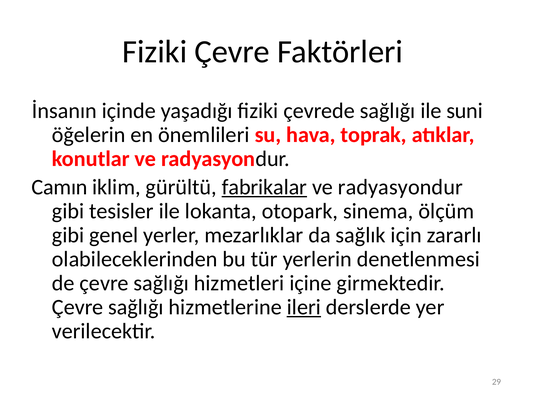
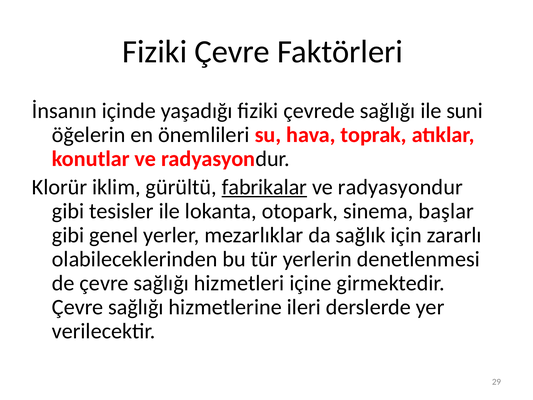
Camın: Camın -> Klorür (60, 187)
ölçüm: ölçüm -> başlar (446, 211)
ileri underline: present -> none (304, 307)
